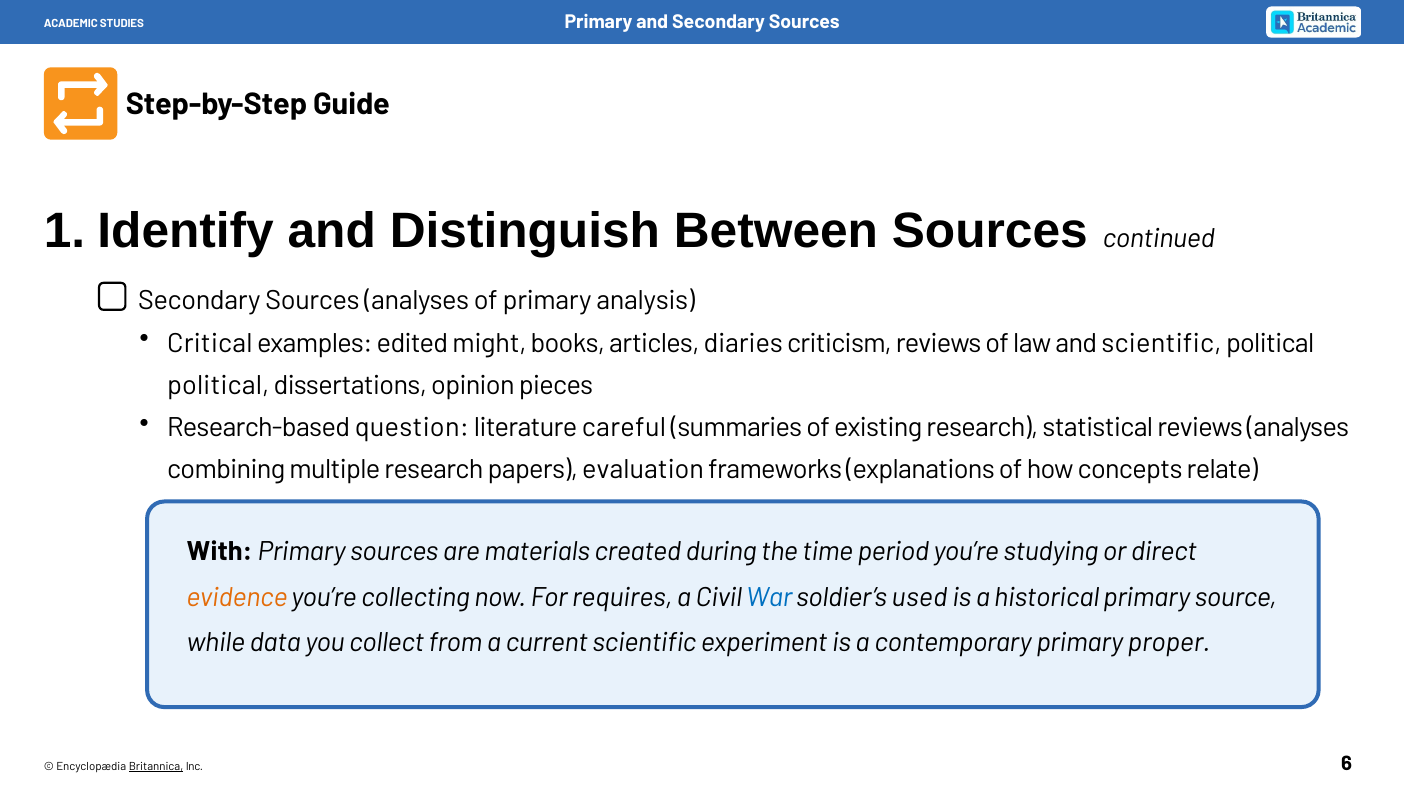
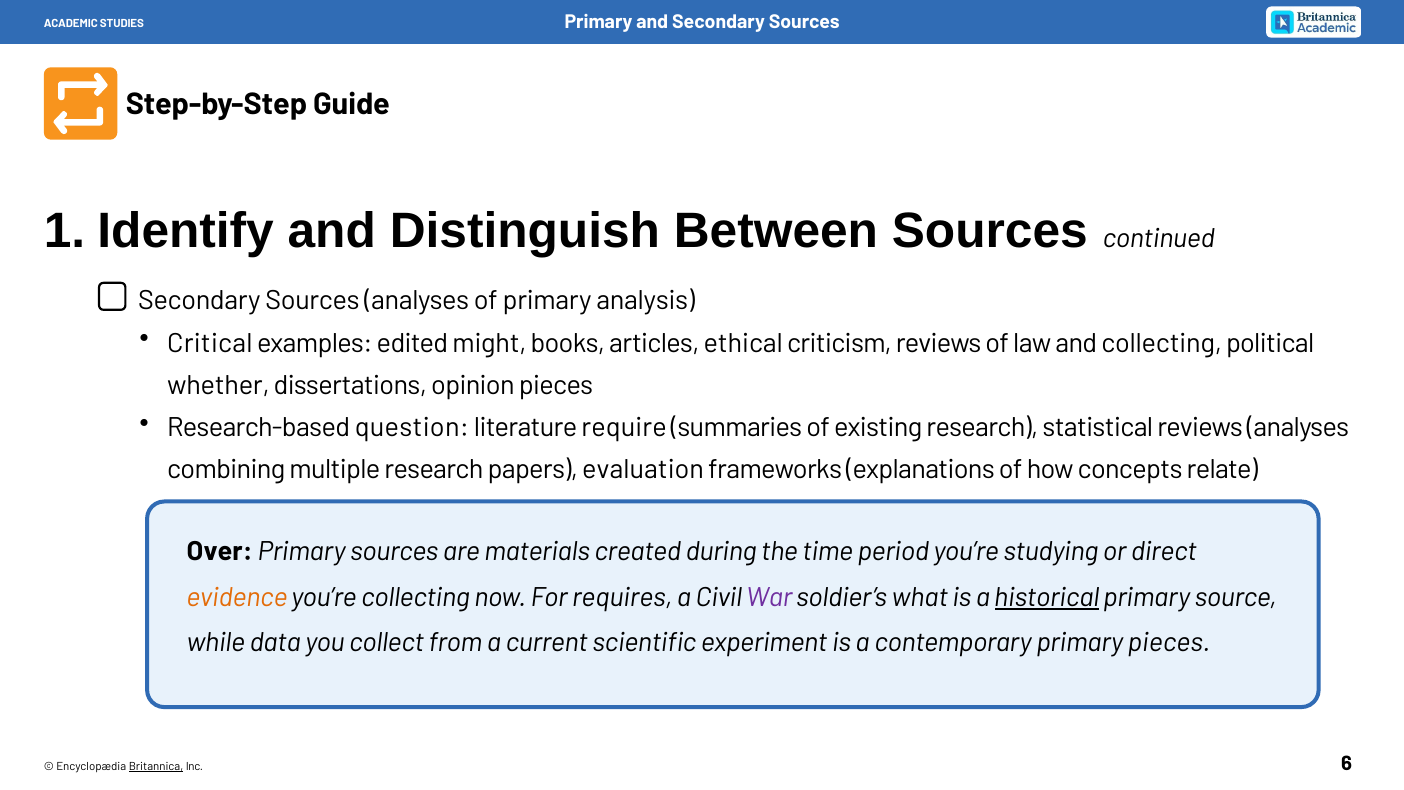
diaries: diaries -> ethical (743, 343)
and scientific: scientific -> collecting (1162, 343)
political: political -> whether (218, 385)
careful: careful -> require (624, 427)
With: With -> Over (220, 552)
War colour: blue -> purple (769, 597)
used: used -> what (920, 597)
historical underline: none -> present (1047, 597)
primary proper: proper -> pieces (1169, 642)
